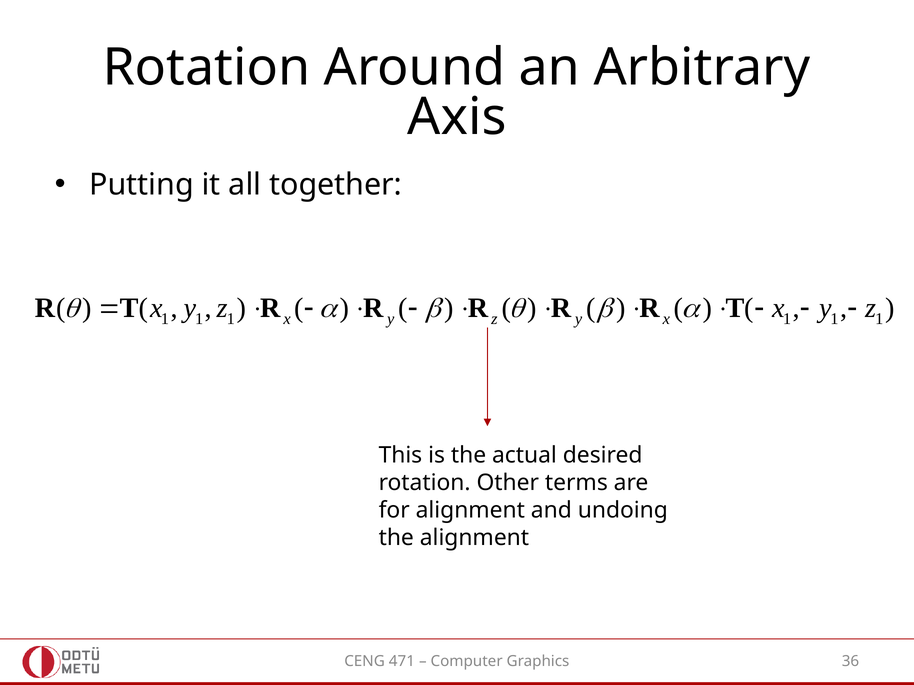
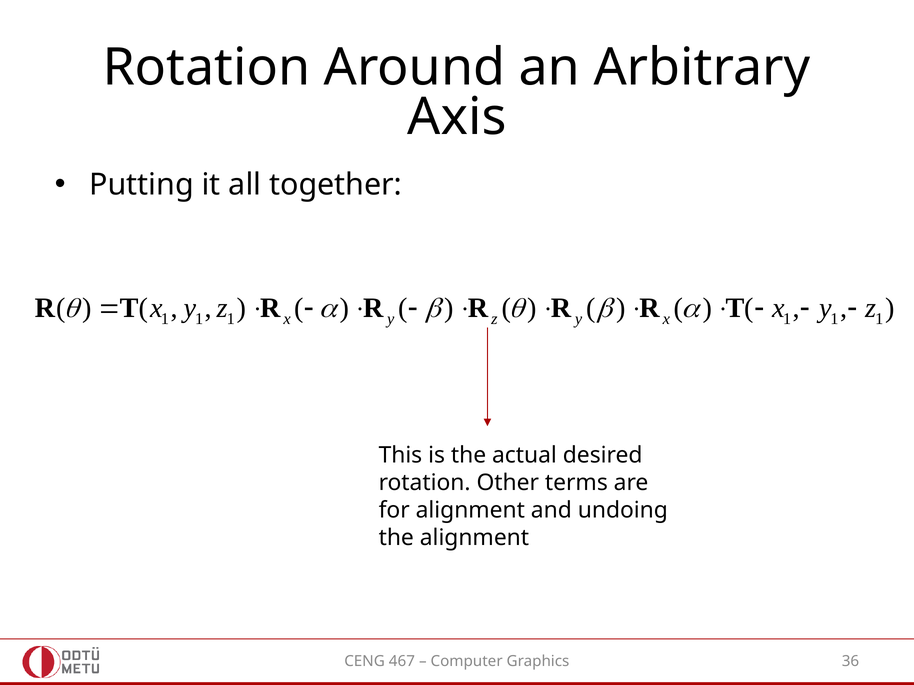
471: 471 -> 467 (402, 662)
